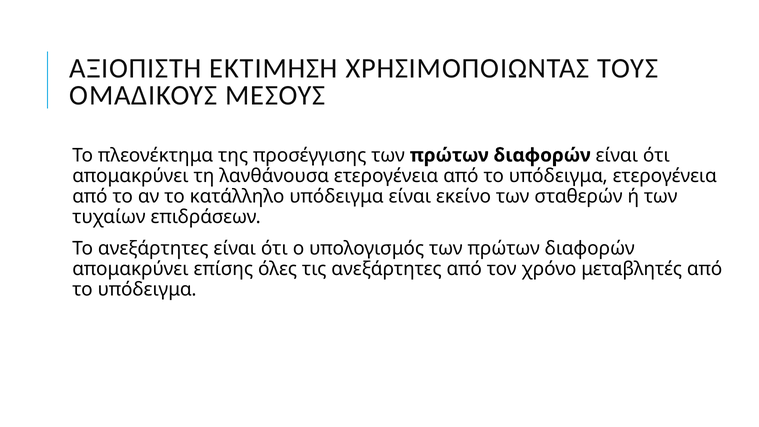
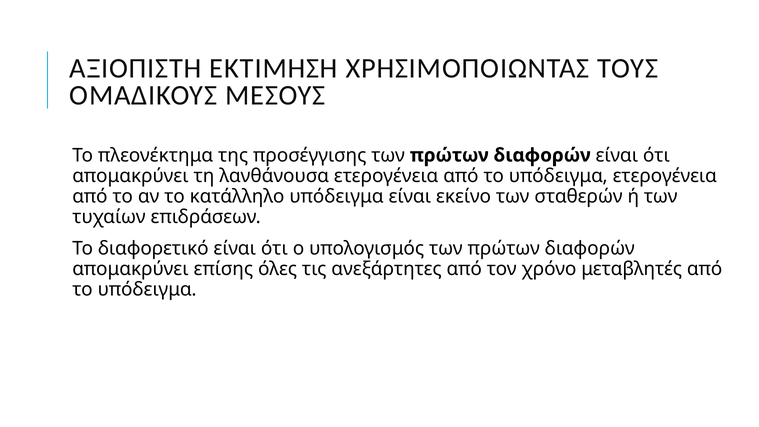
Το ανεξάρτητες: ανεξάρτητες -> διαφορετικό (153, 248)
